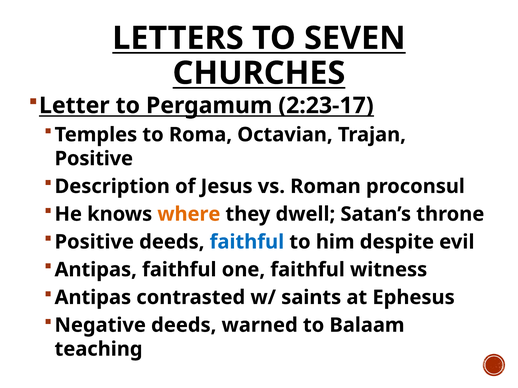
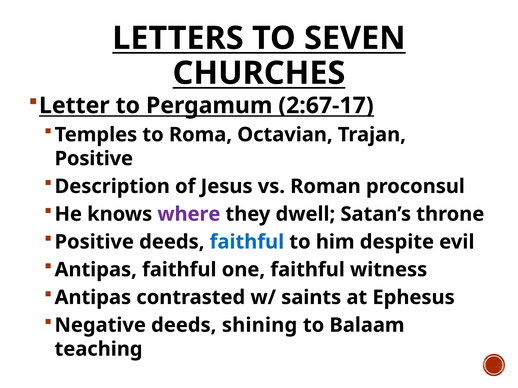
2:23-17: 2:23-17 -> 2:67-17 (326, 106)
where colour: orange -> purple (189, 214)
warned: warned -> shining (260, 326)
